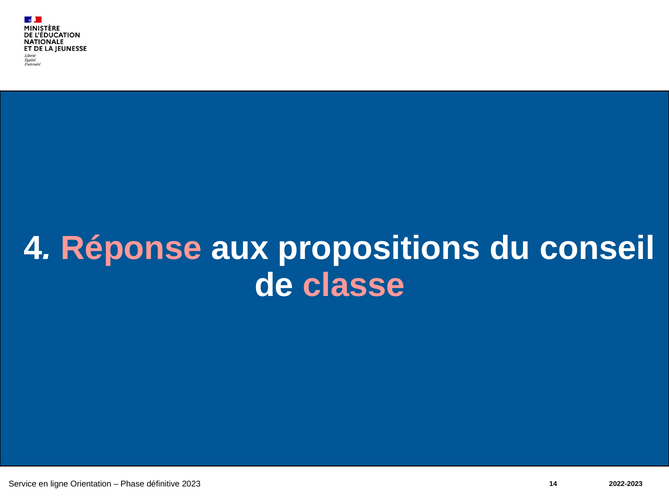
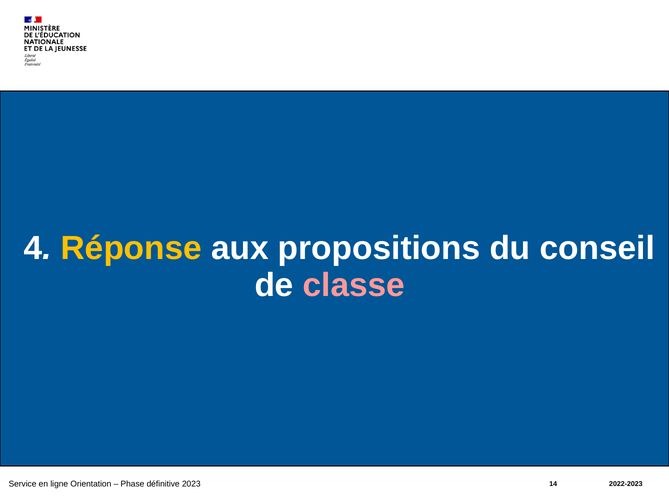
Réponse colour: pink -> yellow (131, 249)
